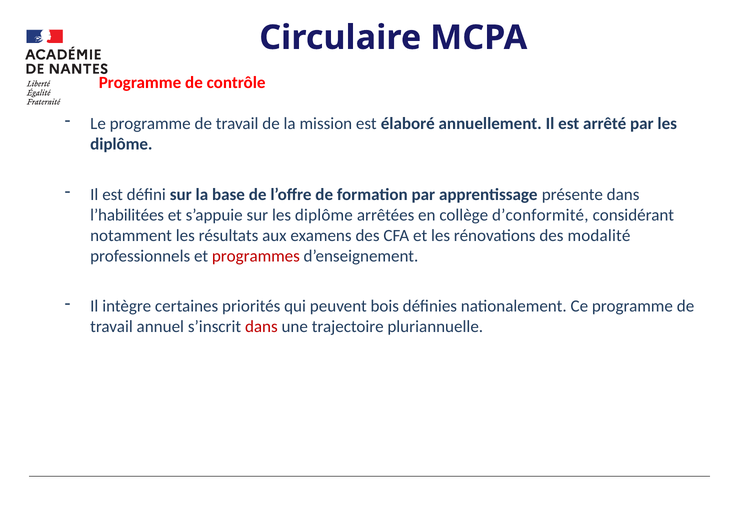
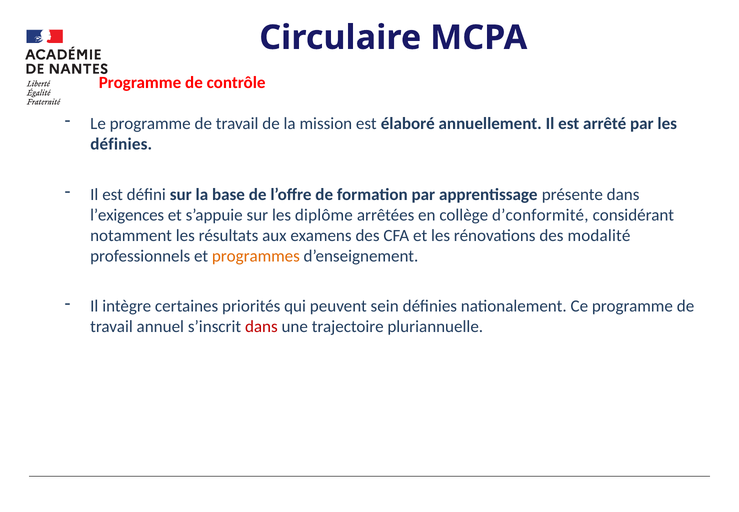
diplôme: diplôme -> définies (121, 144)
l’habilitées: l’habilitées -> l’exigences (127, 215)
programmes colour: red -> orange (256, 256)
bois: bois -> sein (385, 306)
